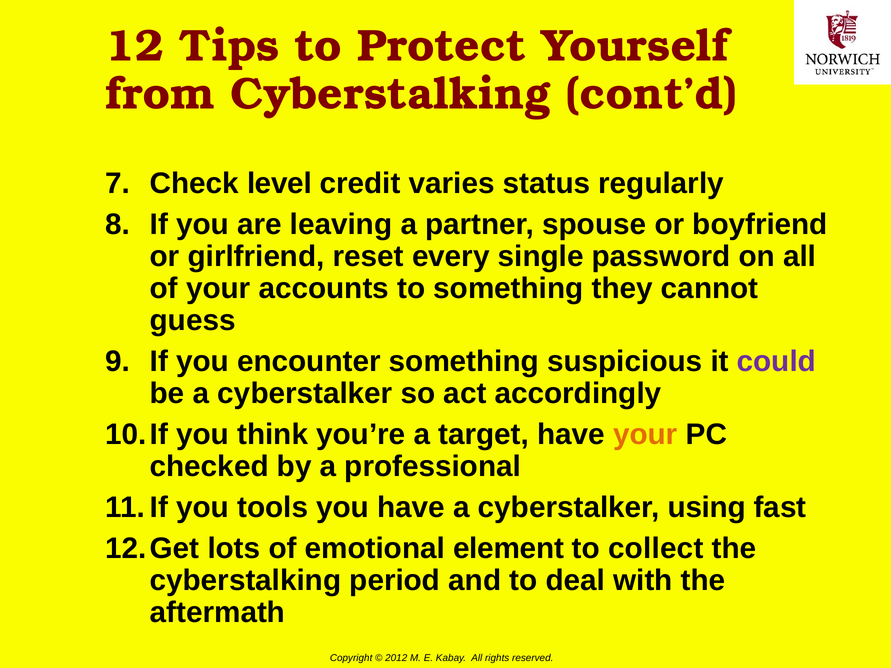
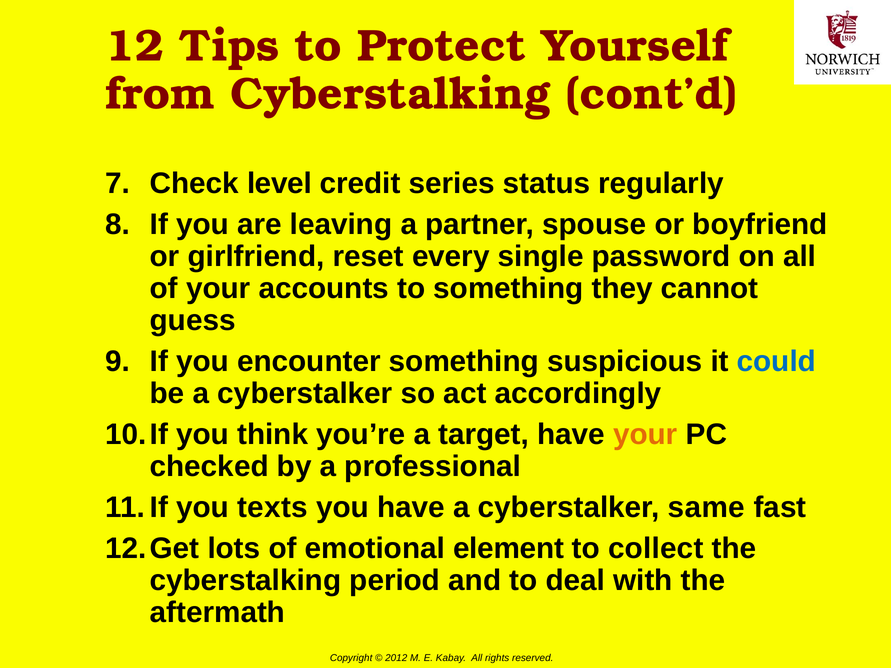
varies: varies -> series (452, 184)
could colour: purple -> blue (776, 362)
tools: tools -> texts (272, 508)
using: using -> same (706, 508)
